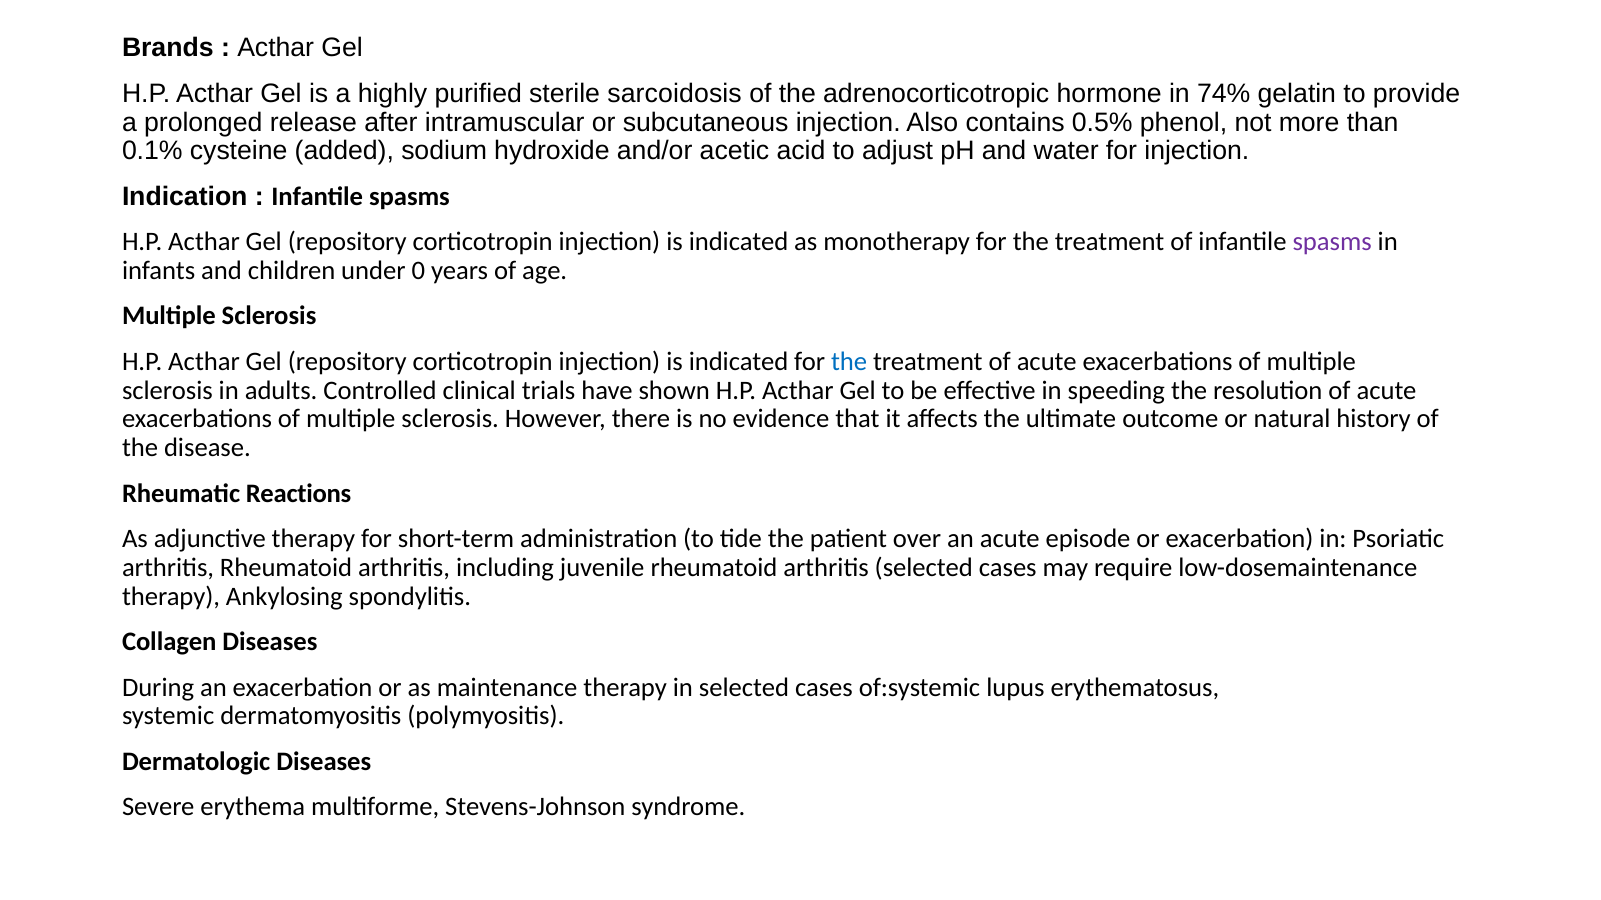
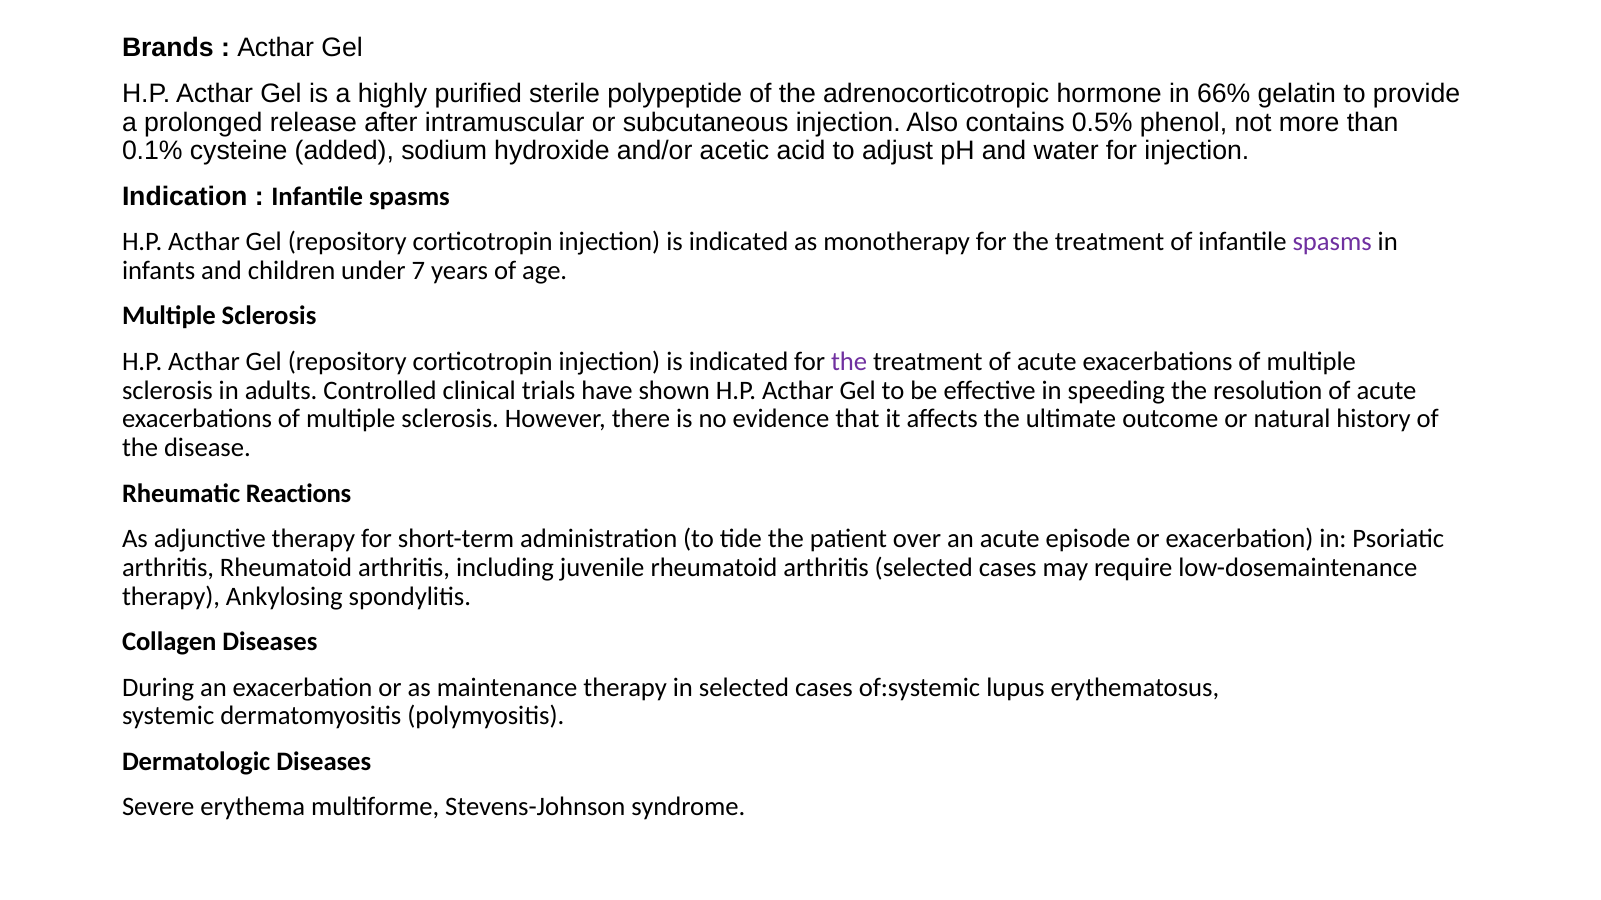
sarcoidosis: sarcoidosis -> polypeptide (675, 94)
74%: 74% -> 66% (1224, 94)
0: 0 -> 7 (418, 271)
the colour: blue -> purple (849, 362)
